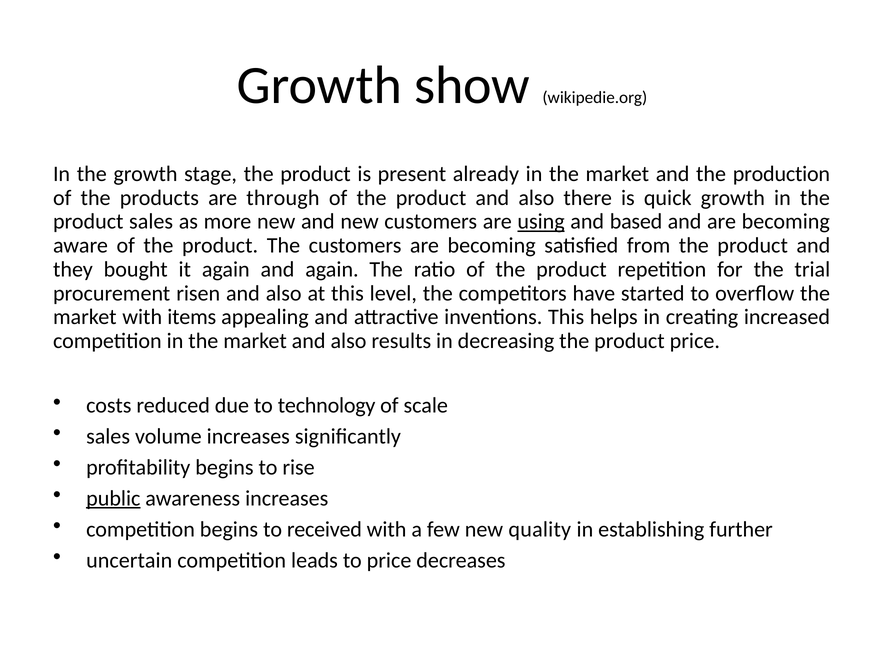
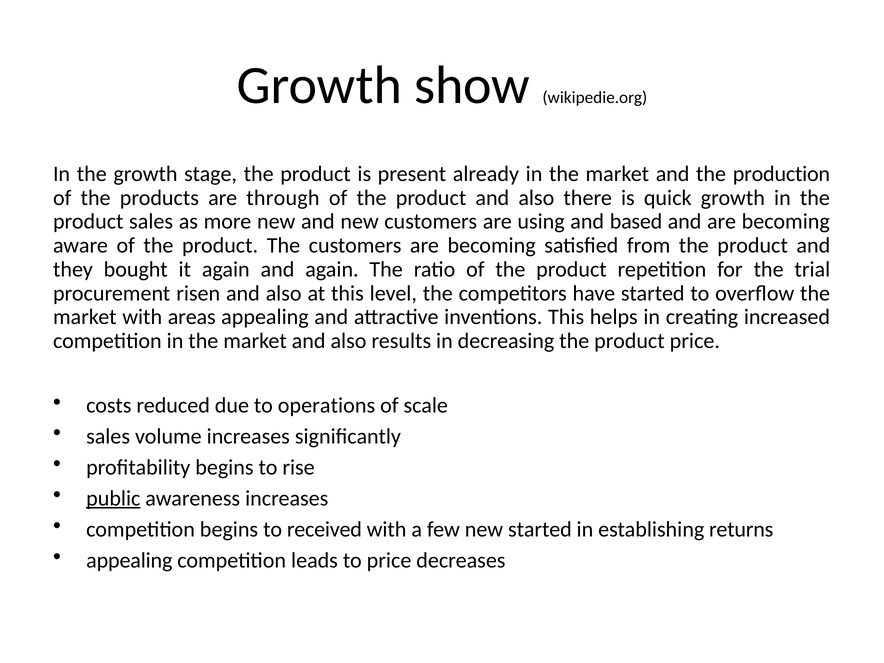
using underline: present -> none (541, 222)
items: items -> areas (192, 317)
technology: technology -> operations (327, 406)
new quality: quality -> started (540, 529)
further: further -> returns (741, 529)
uncertain: uncertain -> appealing (129, 560)
